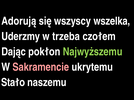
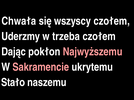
Adorują: Adorują -> Chwała (19, 21)
wszyscy wszelka: wszelka -> czołem (112, 21)
Najwyższemu colour: light green -> pink (93, 52)
